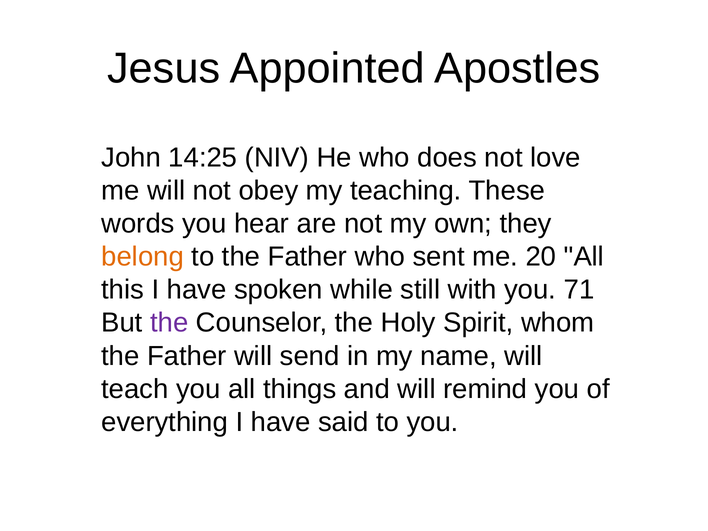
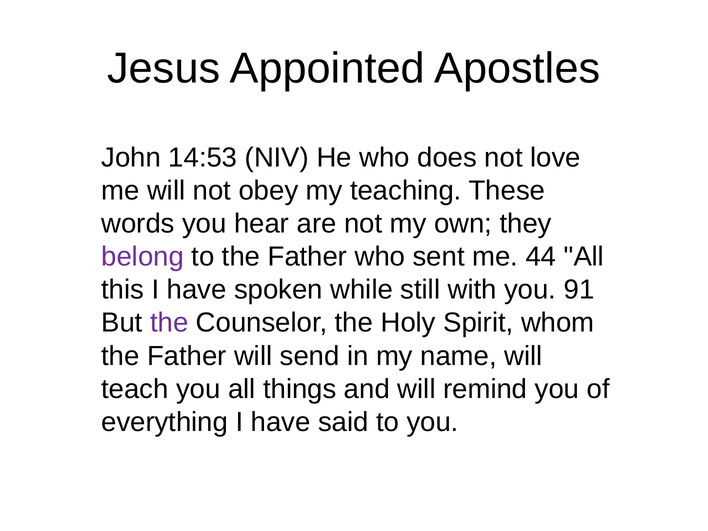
14:25: 14:25 -> 14:53 (203, 158)
belong colour: orange -> purple (143, 257)
20: 20 -> 44 (541, 257)
71: 71 -> 91 (579, 290)
